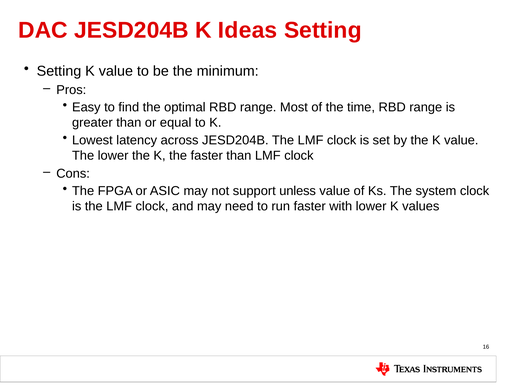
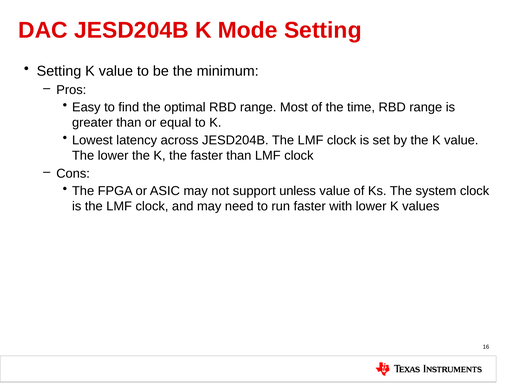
Ideas: Ideas -> Mode (248, 30)
